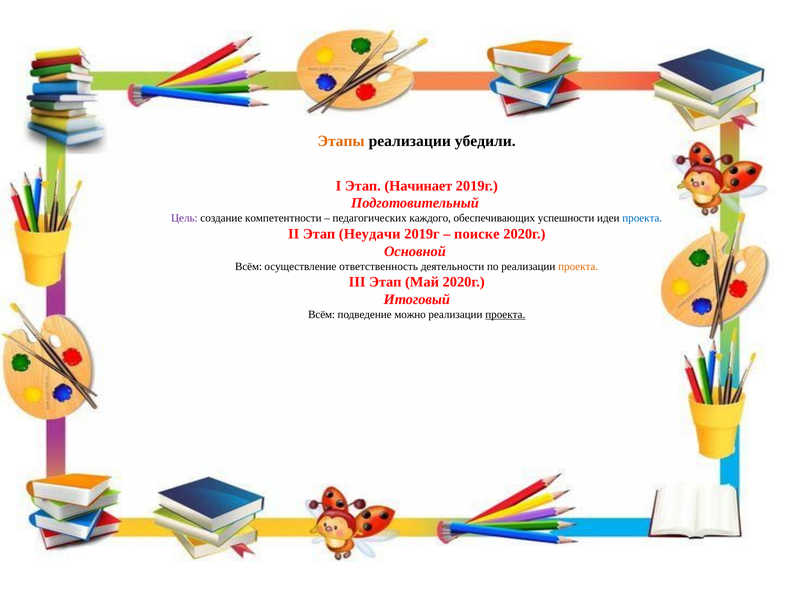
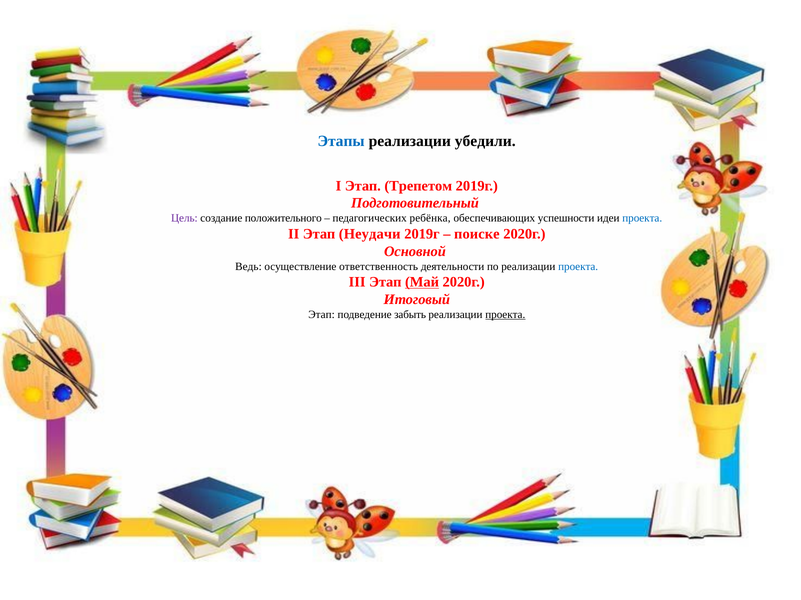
Этапы colour: orange -> blue (341, 141)
Начинает: Начинает -> Трепетом (418, 186)
компетентности: компетентности -> положительного (283, 219)
каждого: каждого -> ребёнка (430, 219)
Всём: Всём -> Ведь (248, 267)
проекта colour: orange -> blue (578, 267)
Май underline: none -> present (422, 282)
Всём: Всём -> Этап (322, 315)
можно: можно -> забыть (410, 315)
